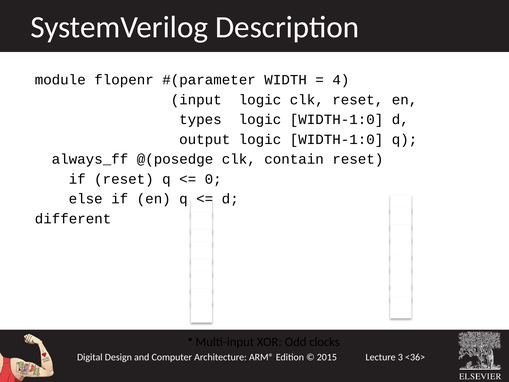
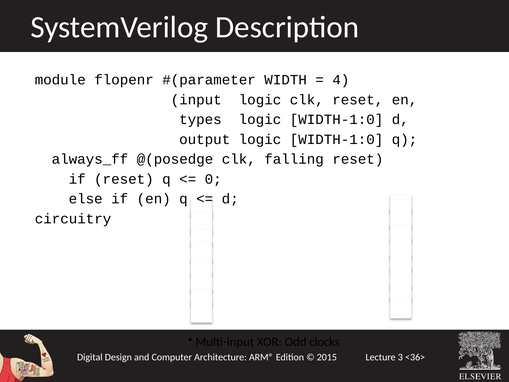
contain: contain -> falling (294, 159)
different: different -> circuitry (73, 219)
